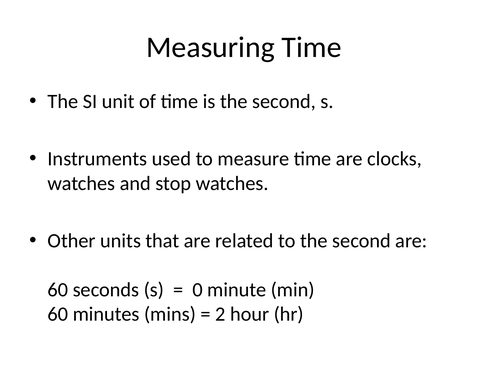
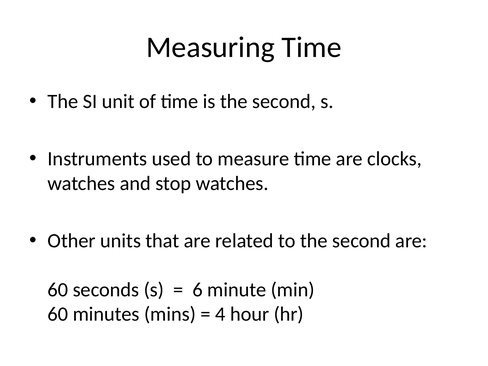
0: 0 -> 6 (198, 290)
2: 2 -> 4 (220, 314)
